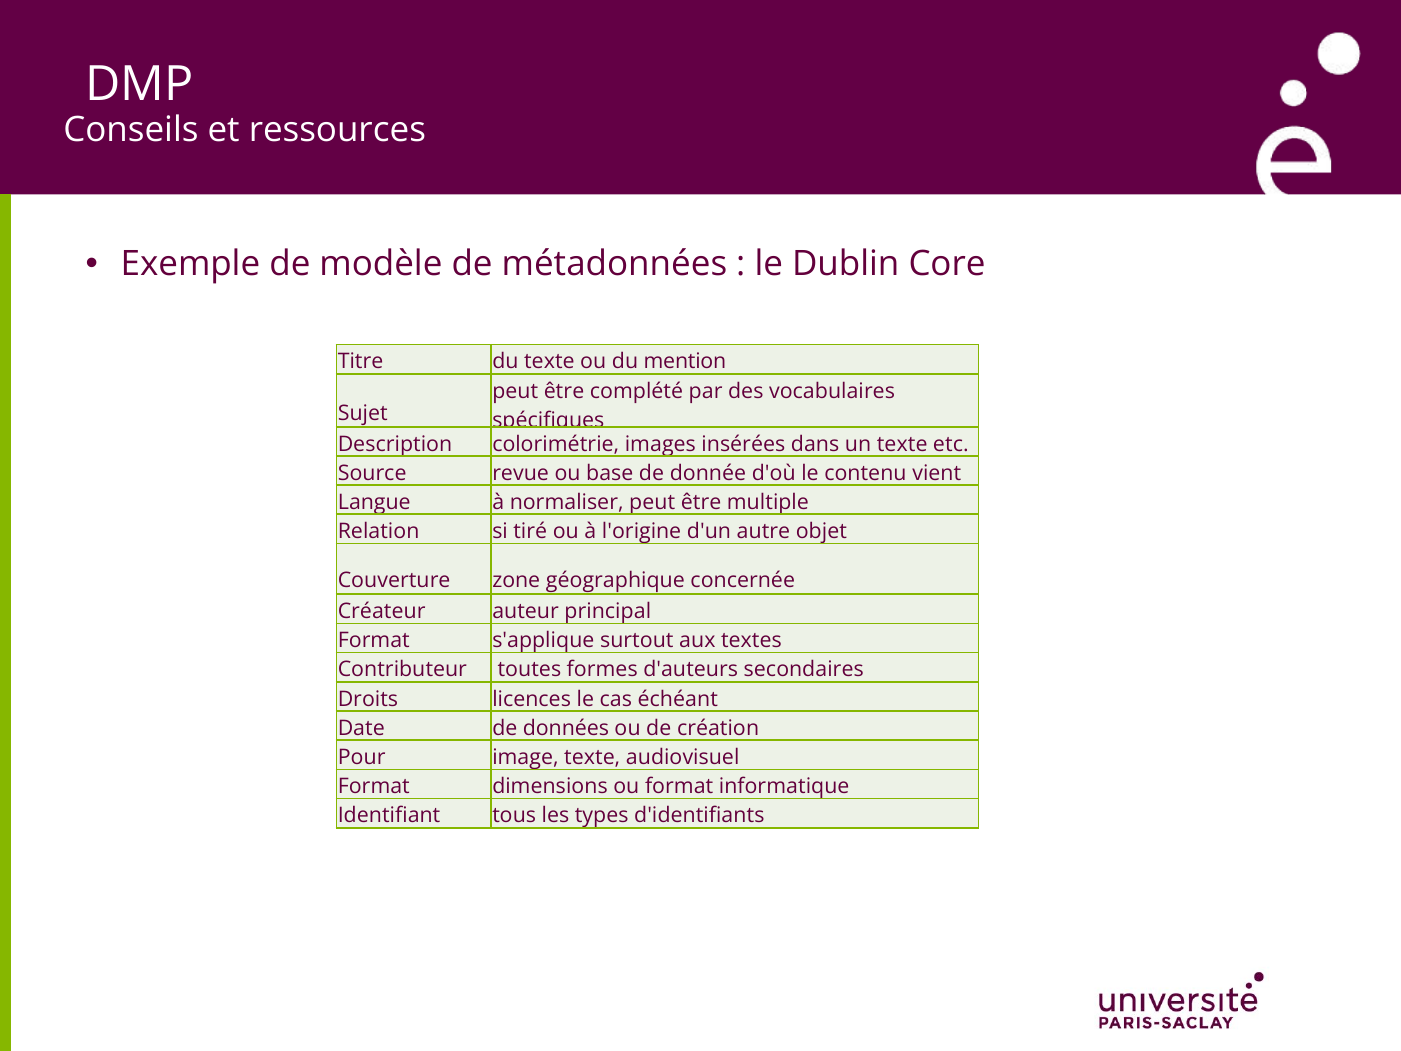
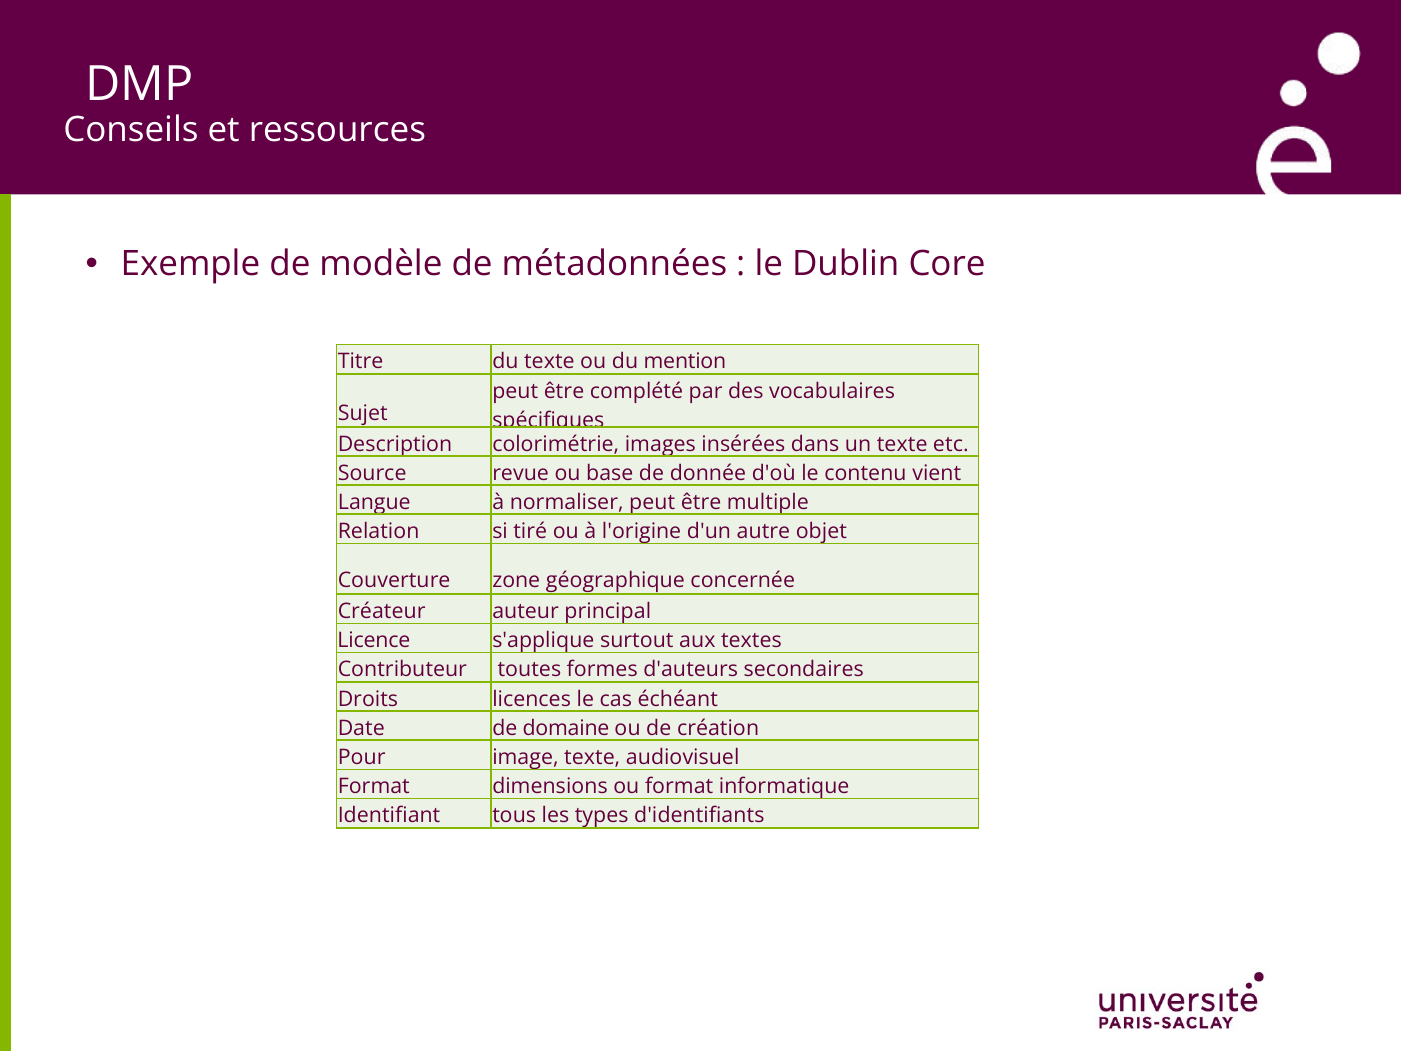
Format: Format -> Licence (374, 640)
données: données -> domaine (566, 728)
